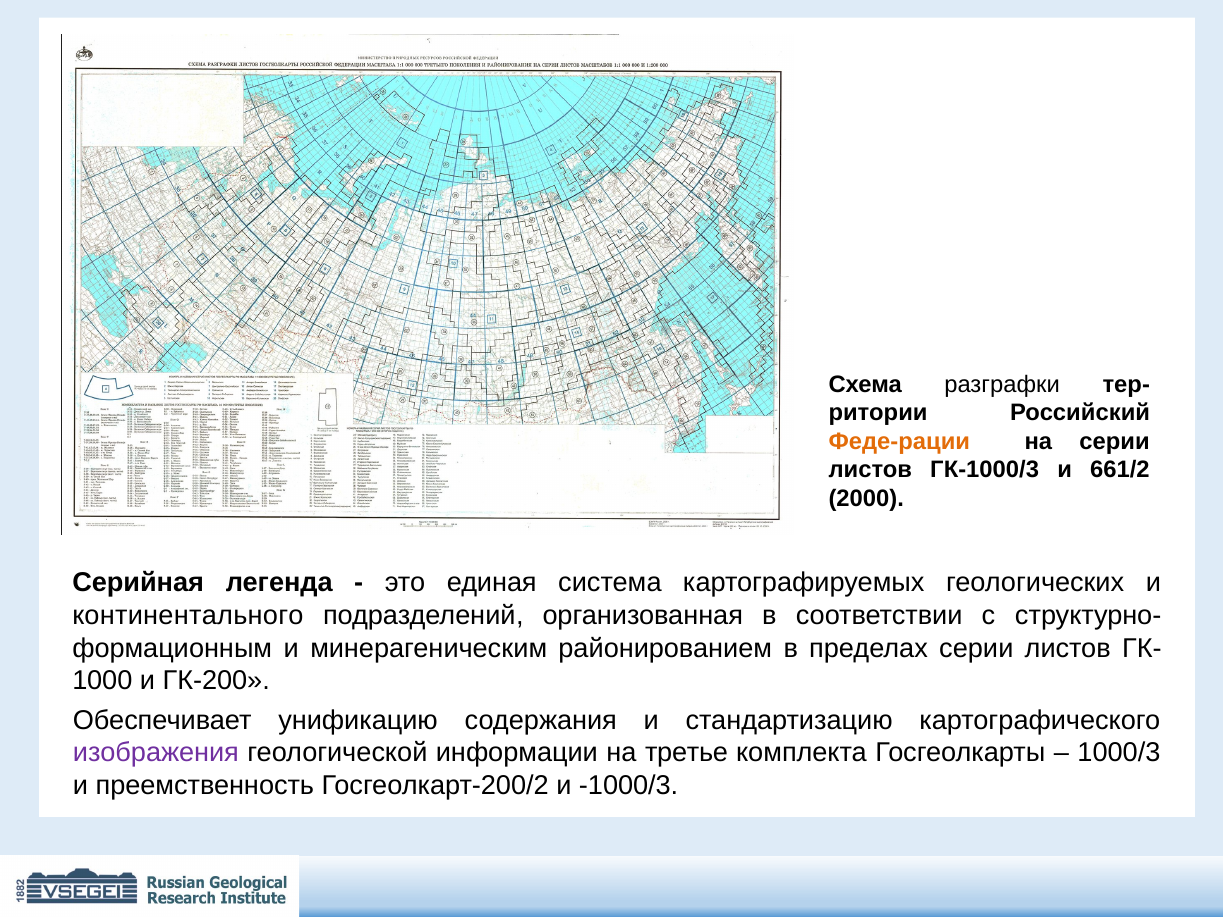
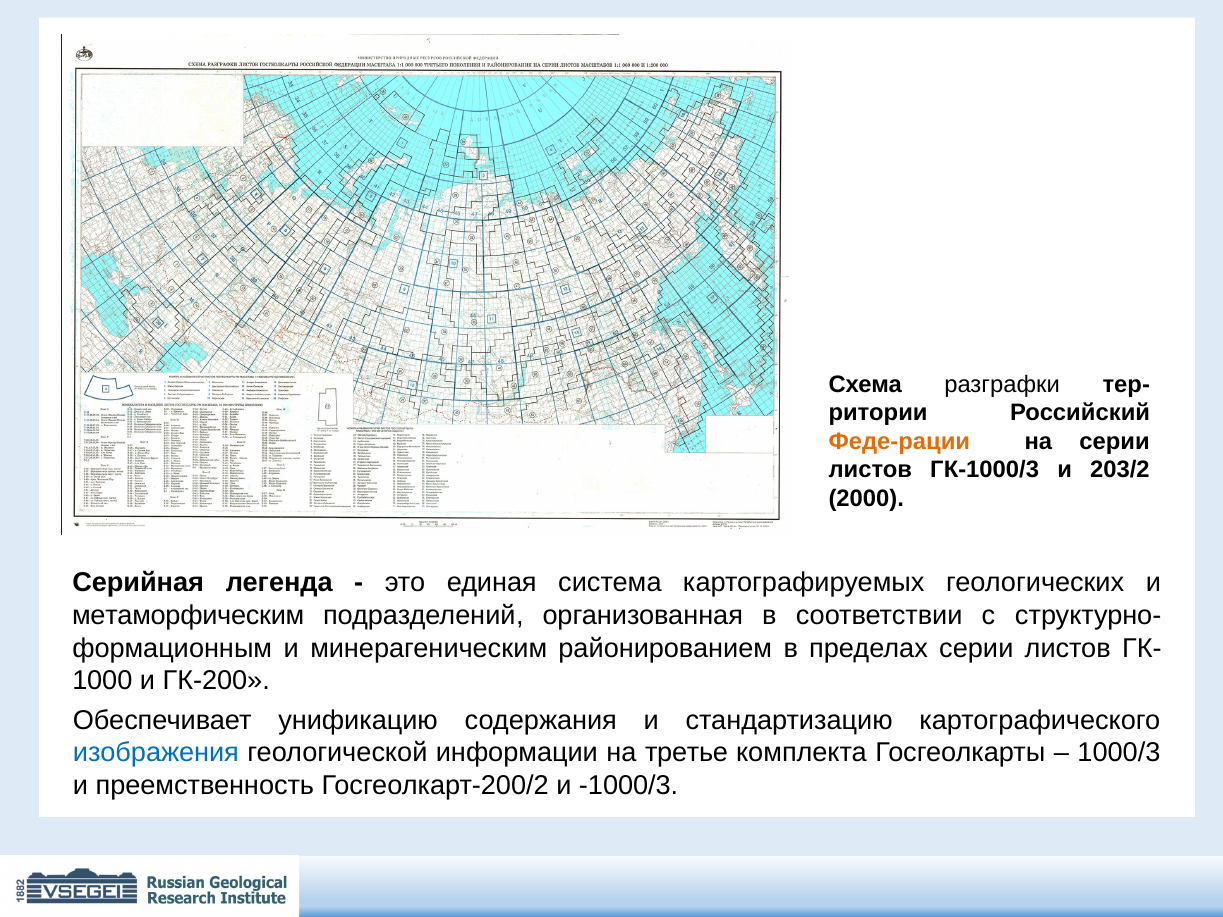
661/2: 661/2 -> 203/2 (1120, 470)
континентального: континентального -> метаморфическим (188, 616)
изображения colour: purple -> blue (156, 753)
